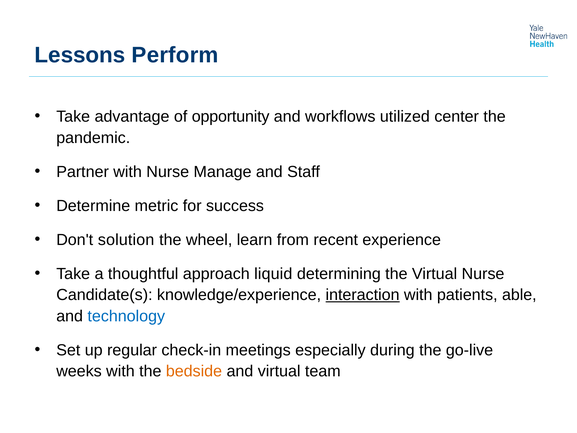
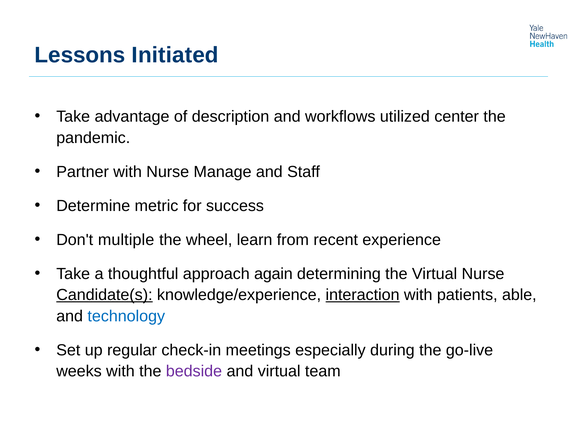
Perform: Perform -> Initiated (175, 55)
opportunity: opportunity -> description (231, 117)
solution: solution -> multiple (126, 240)
liquid: liquid -> again (273, 274)
Candidate(s underline: none -> present (104, 295)
bedside colour: orange -> purple (194, 371)
